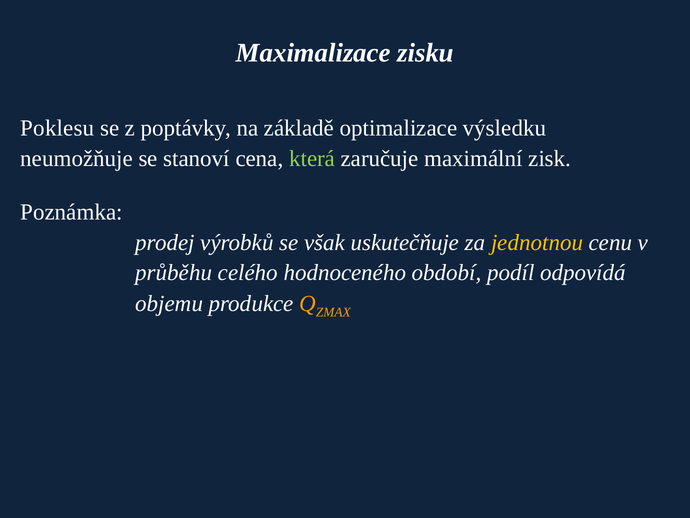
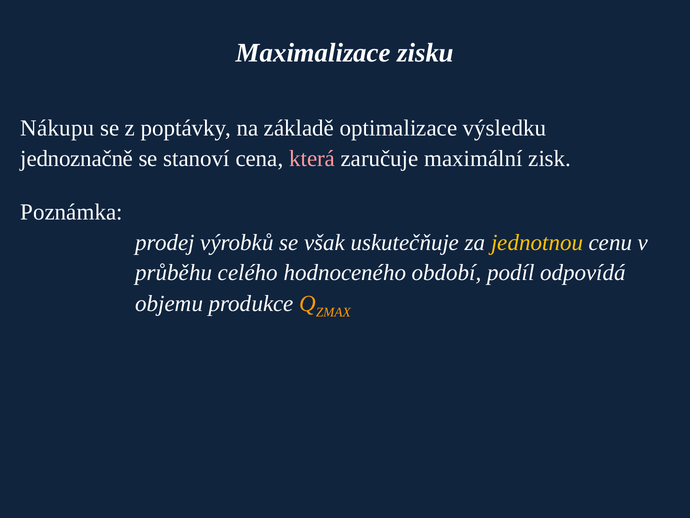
Poklesu: Poklesu -> Nákupu (57, 128)
neumožňuje: neumožňuje -> jednoznačně (77, 159)
která colour: light green -> pink (312, 159)
